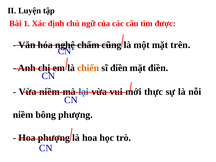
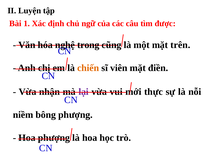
chấm: chấm -> trong (88, 45)
sĩ điền: điền -> viên (119, 68)
Vừa niềm: niềm -> nhận (50, 92)
lại colour: blue -> purple (84, 92)
